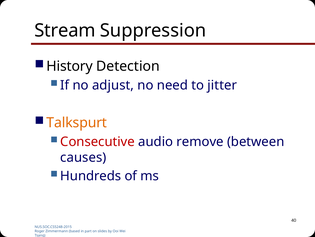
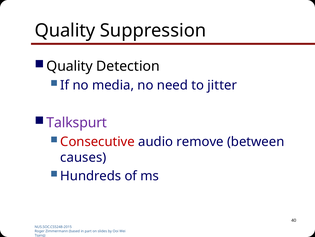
Stream: Stream -> Quality (65, 31)
History: History -> Quality (70, 66)
adjust: adjust -> media (113, 85)
Talkspurt colour: orange -> purple (77, 122)
